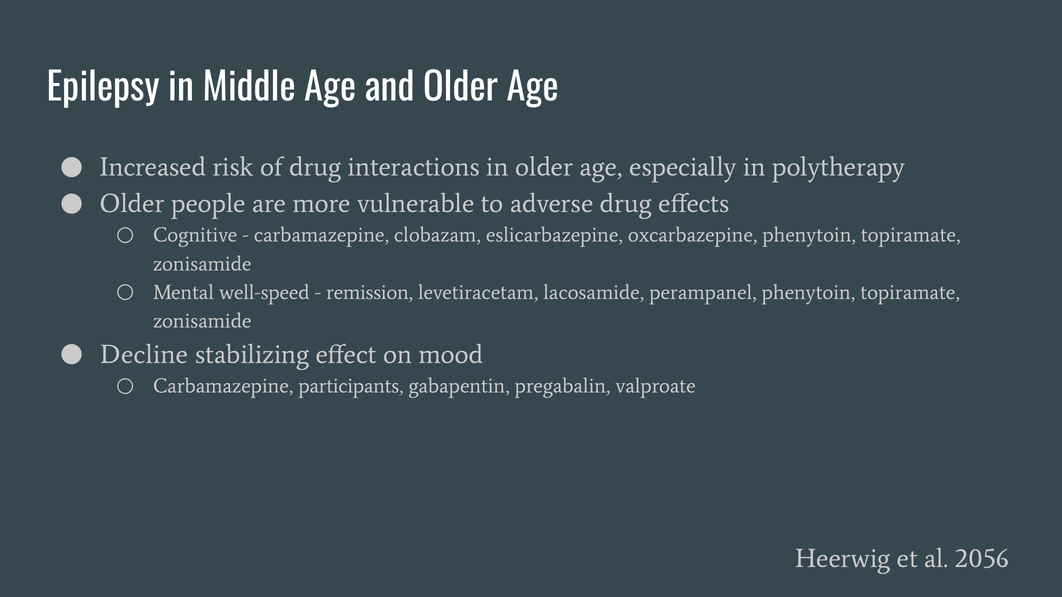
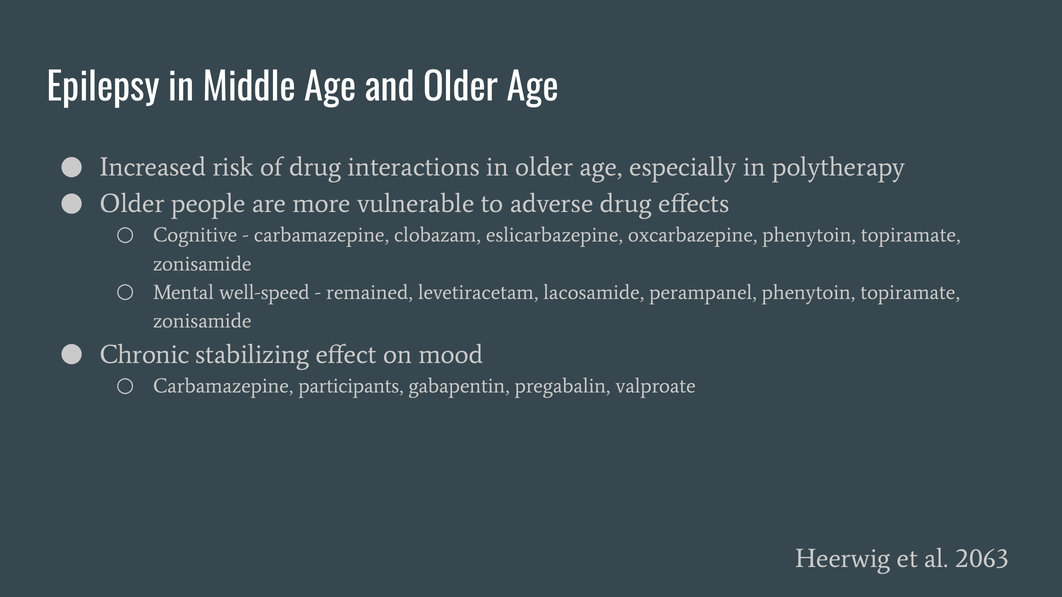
remission: remission -> remained (369, 292)
Decline: Decline -> Chronic (144, 354)
2056: 2056 -> 2063 (982, 559)
